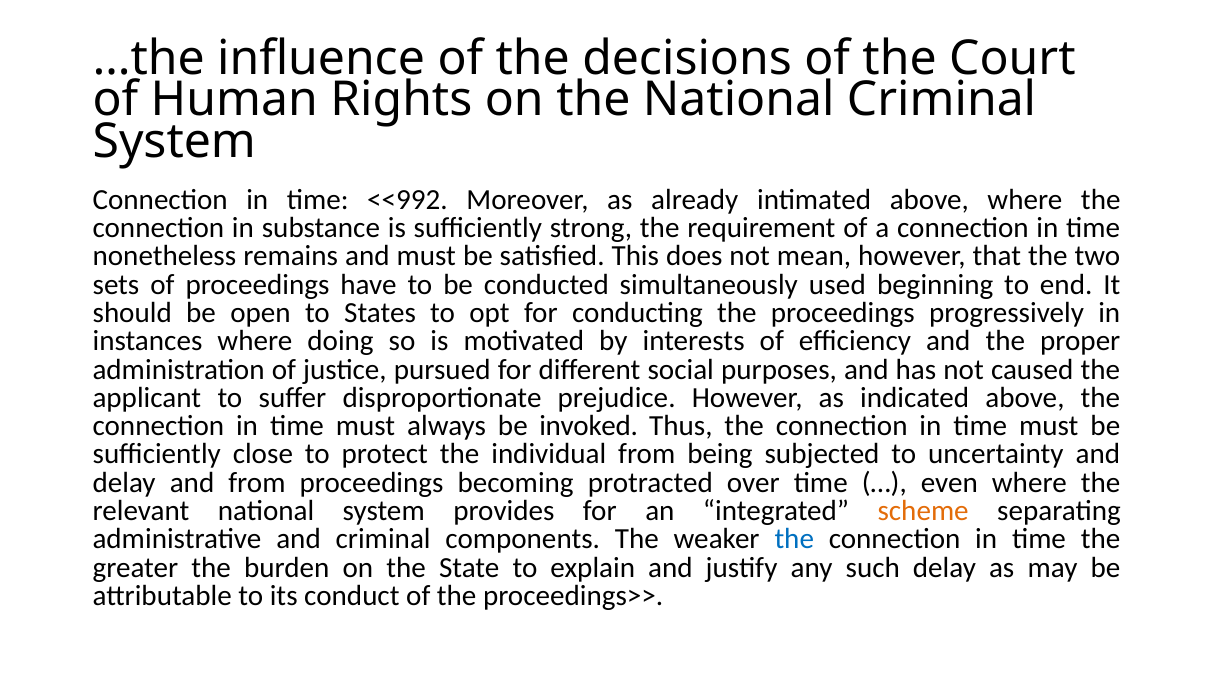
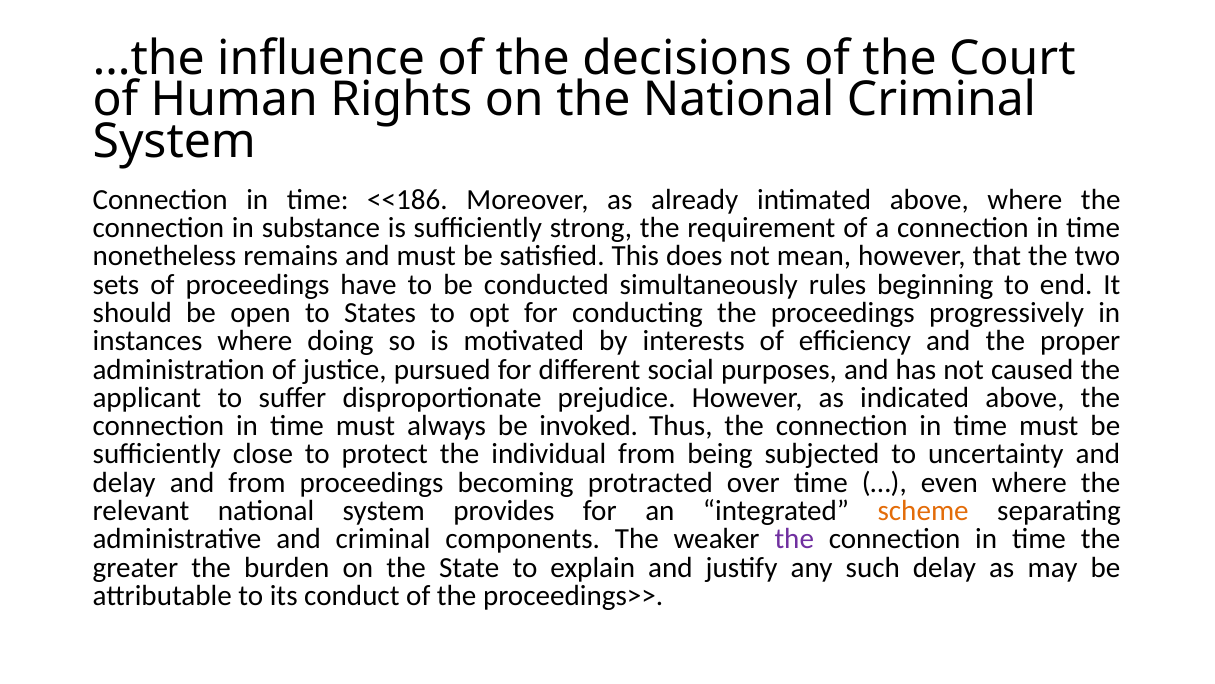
<<992: <<992 -> <<186 (408, 200)
used: used -> rules (838, 284)
the colour: blue -> purple (794, 539)
